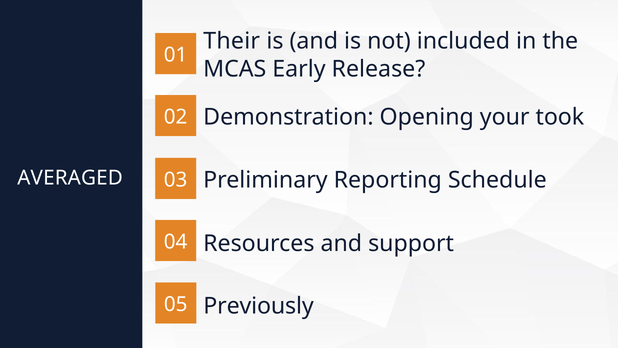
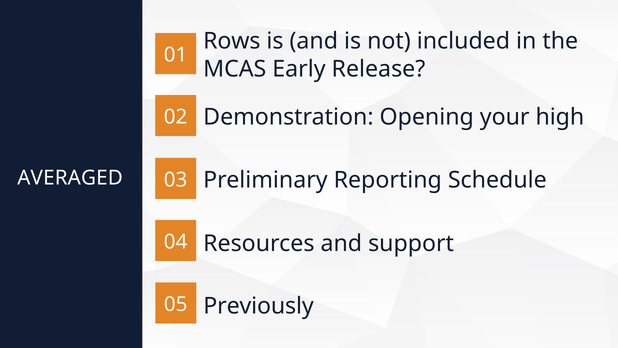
Their: Their -> Rows (232, 41)
took: took -> high (560, 117)
